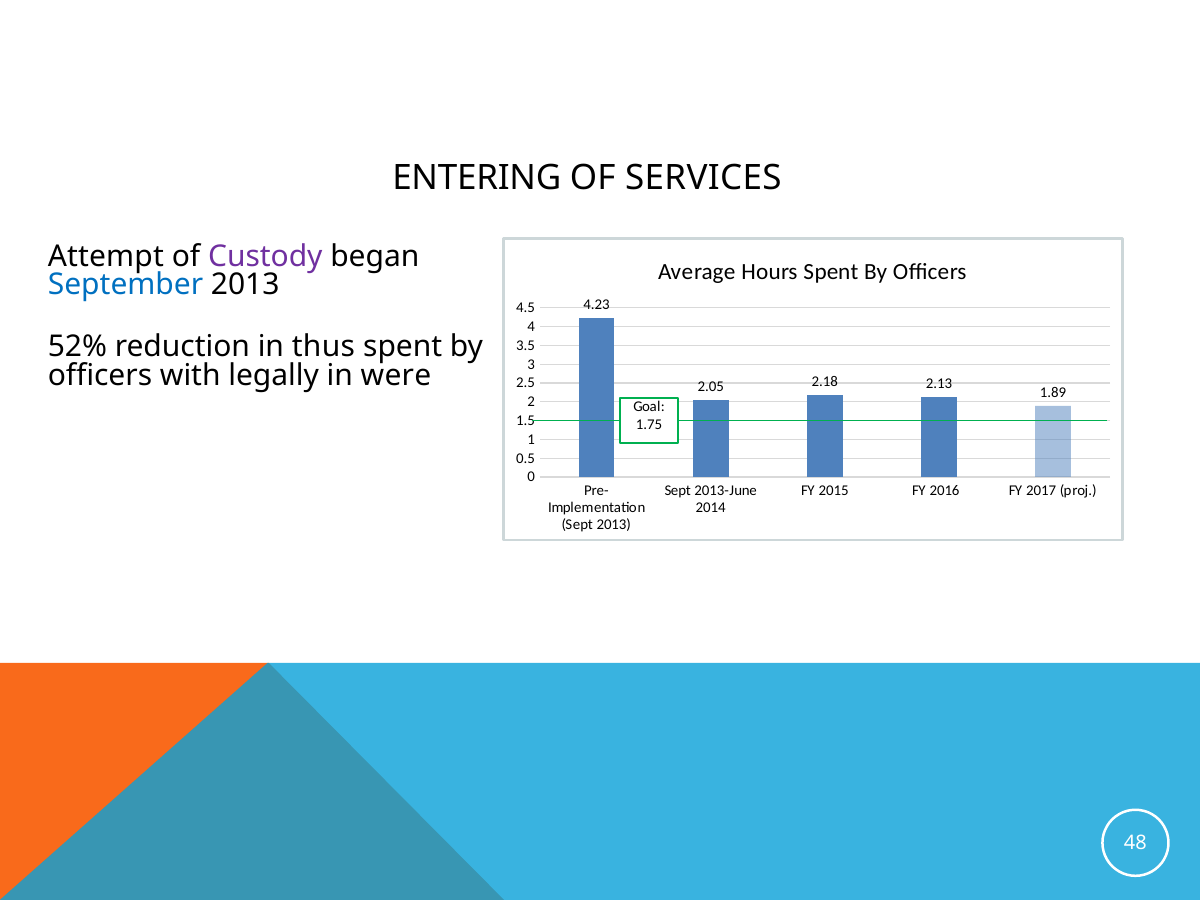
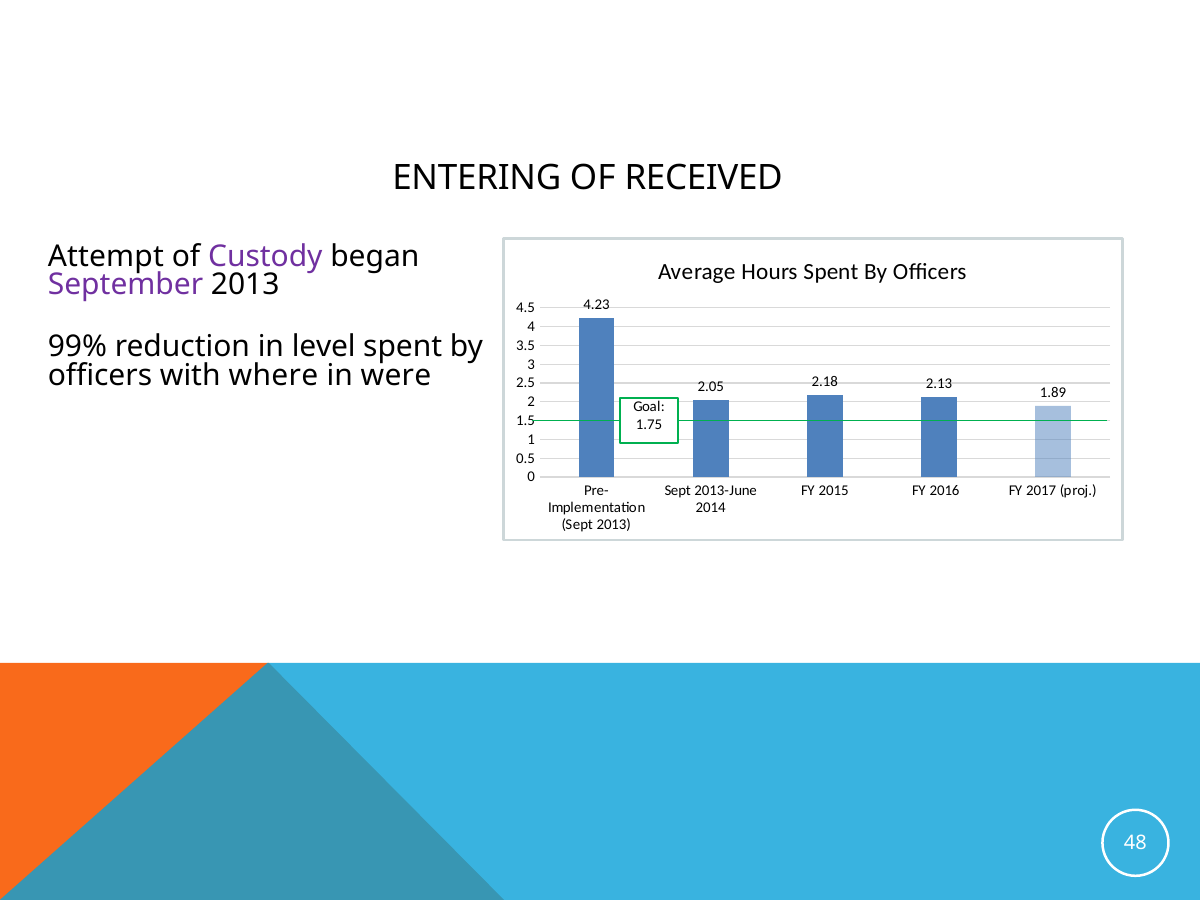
SERVICES: SERVICES -> RECEIVED (704, 178)
September colour: blue -> purple (126, 285)
52%: 52% -> 99% (77, 346)
thus: thus -> level (324, 346)
legally: legally -> where (273, 375)
